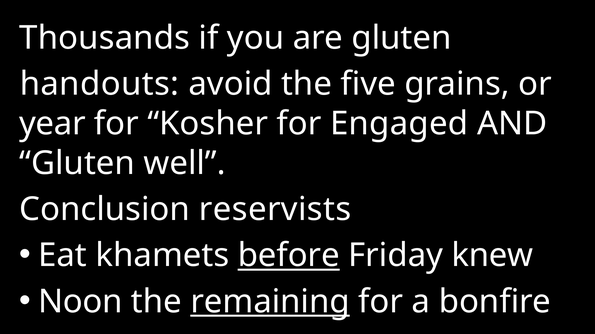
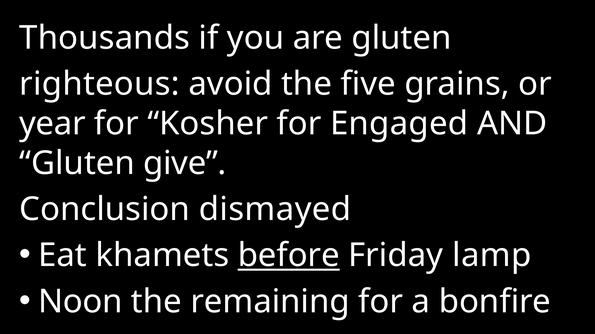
handouts: handouts -> righteous (99, 84)
well: well -> give (185, 163)
reservists: reservists -> dismayed (275, 210)
knew: knew -> lamp (492, 256)
remaining underline: present -> none (270, 302)
